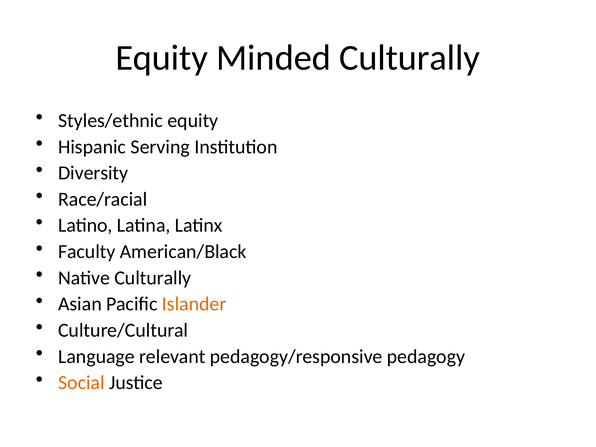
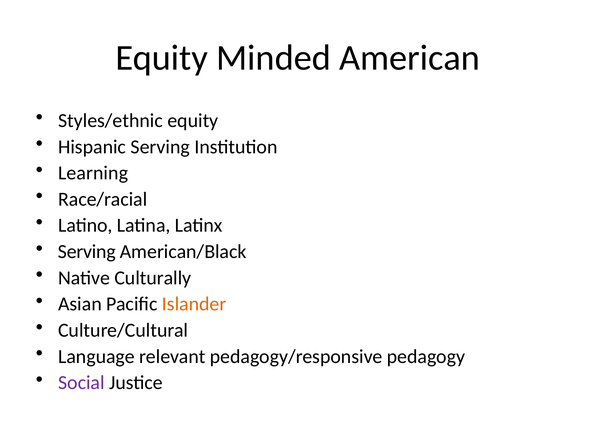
Minded Culturally: Culturally -> American (410, 58)
Diversity: Diversity -> Learning (93, 173)
Faculty: Faculty -> Serving (87, 252)
Social colour: orange -> purple (81, 383)
